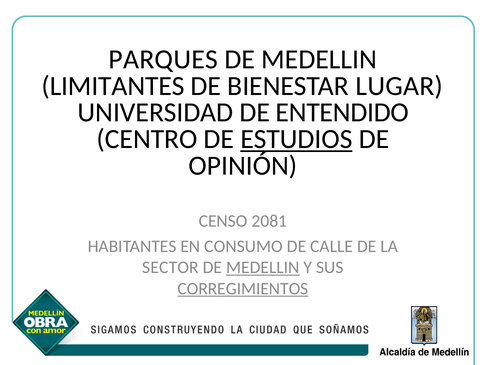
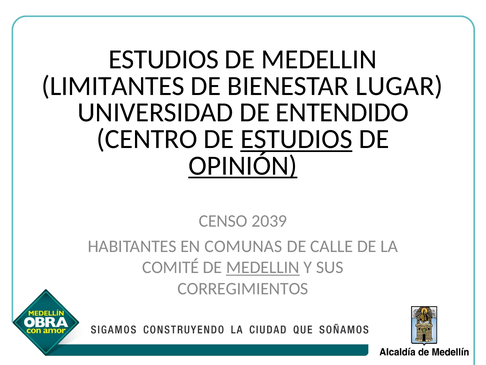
PARQUES: PARQUES -> ESTUDIOS (164, 59)
OPINIÓN underline: none -> present (243, 165)
2081: 2081 -> 2039 (269, 221)
CONSUMO: CONSUMO -> COMUNAS (243, 246)
SECTOR: SECTOR -> COMITÉ (171, 267)
CORREGIMIENTOS underline: present -> none (243, 288)
